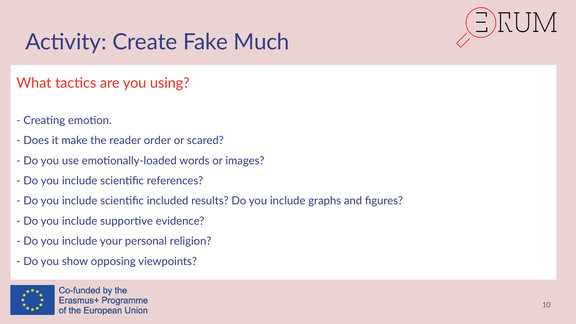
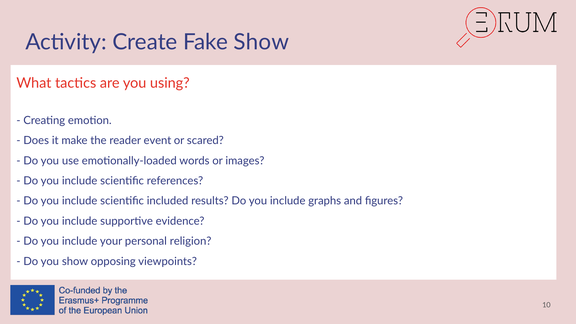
Fake Much: Much -> Show (261, 42)
order: order -> event (157, 140)
